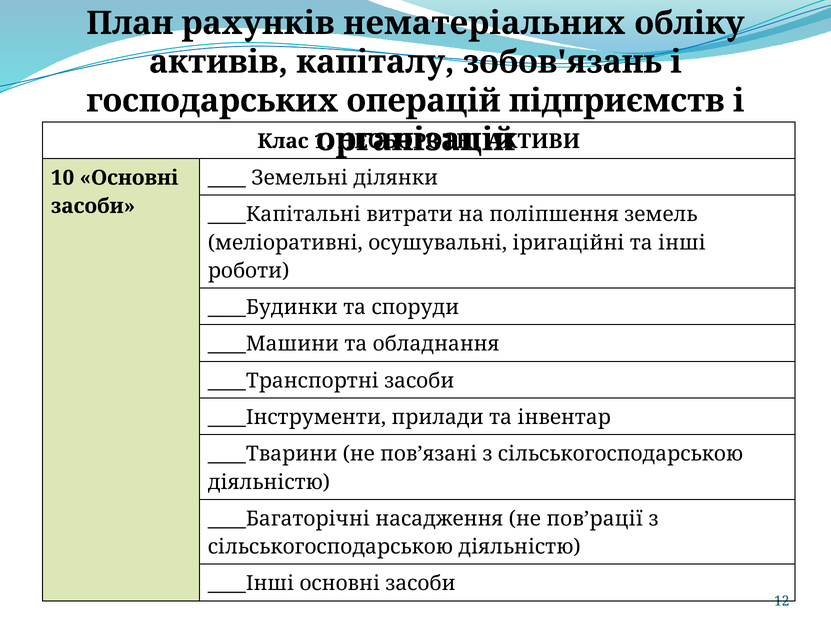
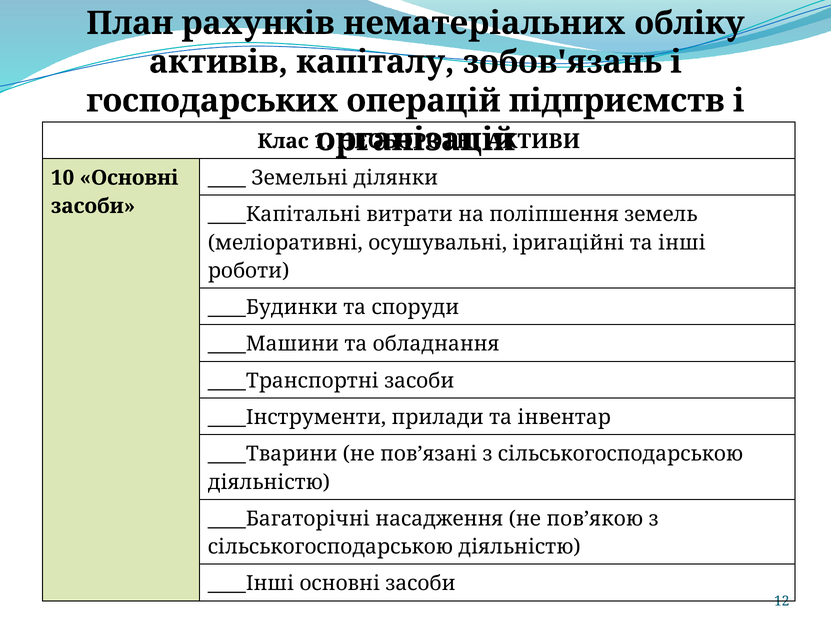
пов’рації: пов’рації -> пов’якою (595, 519)
